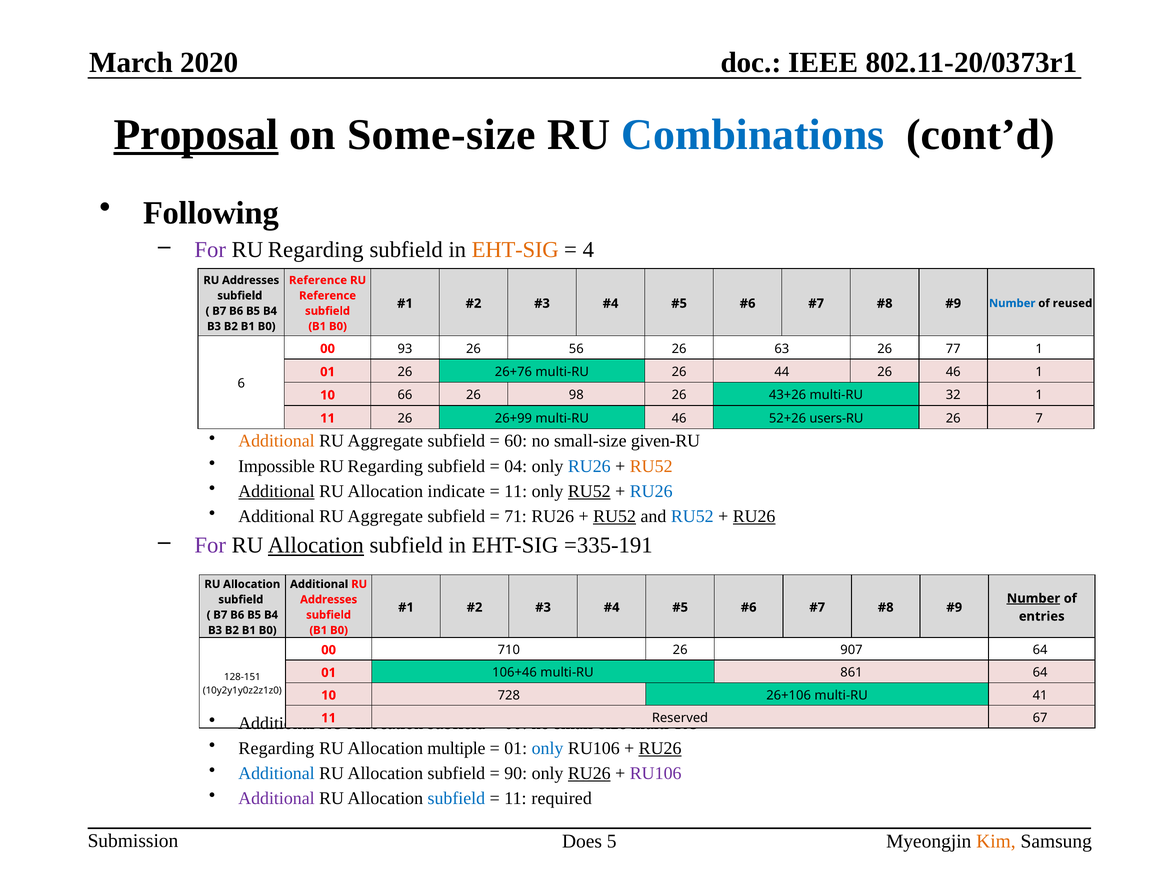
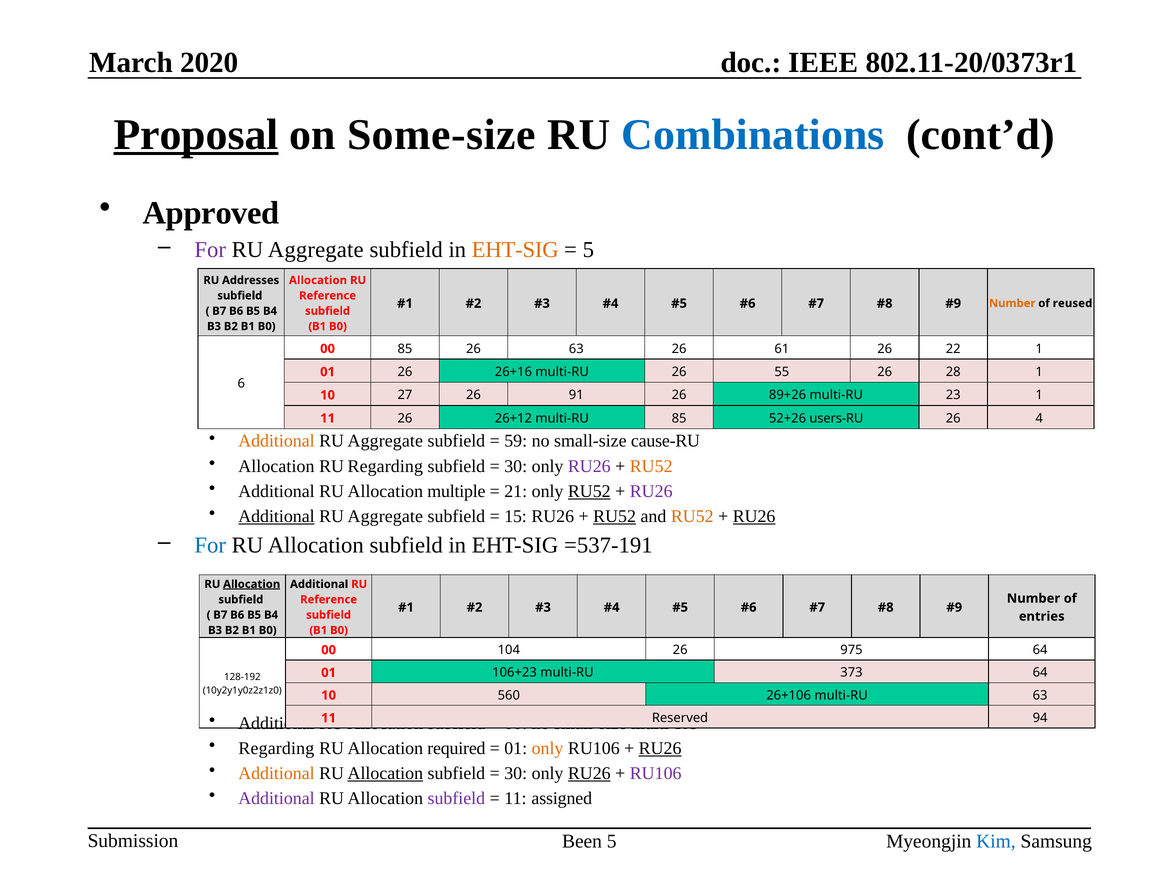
Following: Following -> Approved (211, 213)
Regarding: Regarding -> Aggregate (316, 250)
4: 4 -> 5 (588, 250)
Reference: Reference -> Allocation (318, 280)
Number colour: blue -> orange (1012, 303)
00 93: 93 -> 85 (405, 349)
26 56: 56 -> 63 (576, 349)
63: 63 -> 61 (782, 349)
77: 77 -> 22 (953, 349)
26+76: 26+76 -> 26+16 (513, 372)
44: 44 -> 55 (782, 372)
26 46: 46 -> 28 (953, 372)
66: 66 -> 27 (405, 395)
98: 98 -> 91 (576, 395)
43+26: 43+26 -> 89+26 (788, 395)
32: 32 -> 23 (953, 395)
26+99: 26+99 -> 26+12 (513, 418)
multi-RU 46: 46 -> 85 (679, 418)
7: 7 -> 4 (1039, 418)
60: 60 -> 59 (516, 441)
given-RU: given-RU -> cause-RU (665, 441)
Impossible: Impossible -> Allocation (276, 466)
04: 04 -> 30 (516, 466)
RU26 colour: blue -> purple (589, 466)
Additional underline: present -> none (276, 491)
indicate: indicate -> multiple (456, 491)
11: 11 -> 21 (516, 491)
RU26 colour: blue -> purple (651, 491)
Additional underline: none -> present (276, 516)
71: 71 -> 15 (515, 516)
RU52 colour: blue -> orange (692, 516)
For colour: purple -> blue (210, 545)
Allocation underline: present -> none (316, 545)
=335-191: =335-191 -> =537-191 (608, 545)
Allocation underline: none -> present (252, 584)
Number underline: present -> none (1033, 598)
Addresses: Addresses -> Reference (329, 599)
710: 710 -> 104 (509, 650)
907: 907 -> 975 (851, 650)
106+46: 106+46 -> 106+23 (515, 672)
861: 861 -> 373 (851, 672)
128-151: 128-151 -> 128-192 (242, 677)
728: 728 -> 560 (509, 695)
multi-RU 41: 41 -> 63 (1040, 695)
67: 67 -> 94 (1040, 718)
multiple: multiple -> required (456, 748)
only colour: blue -> orange (548, 748)
Additional colour: blue -> orange (276, 773)
Allocation underline: none -> present (385, 773)
90: 90 -> 30 (516, 773)
subfield colour: blue -> purple (456, 798)
required: required -> assigned (562, 798)
Does: Does -> Been (582, 841)
Kim colour: orange -> blue (996, 841)
